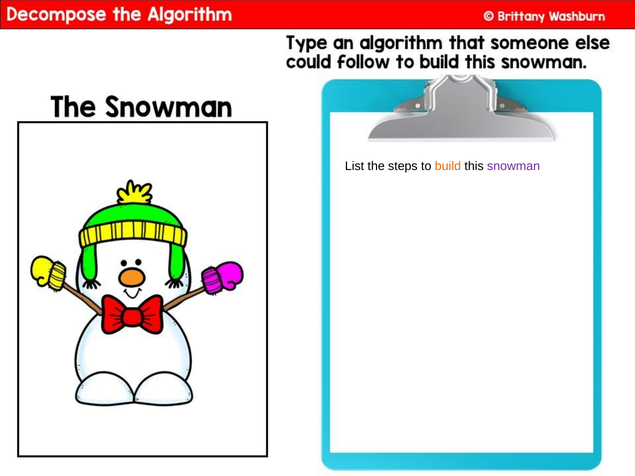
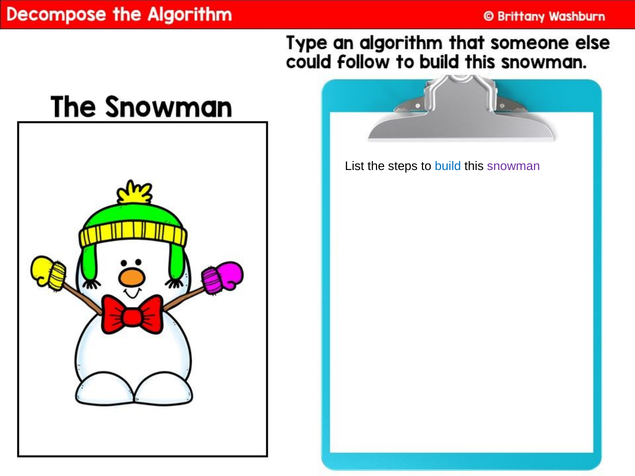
build colour: orange -> blue (448, 166)
